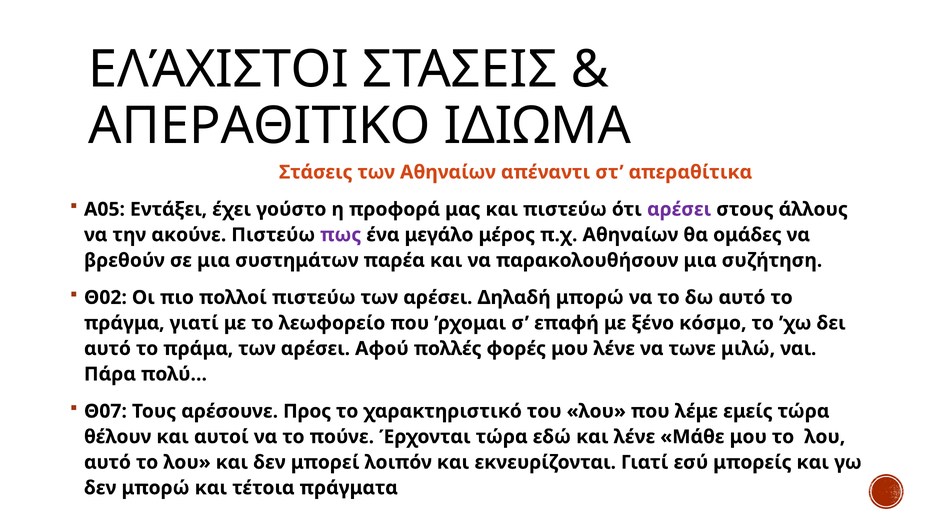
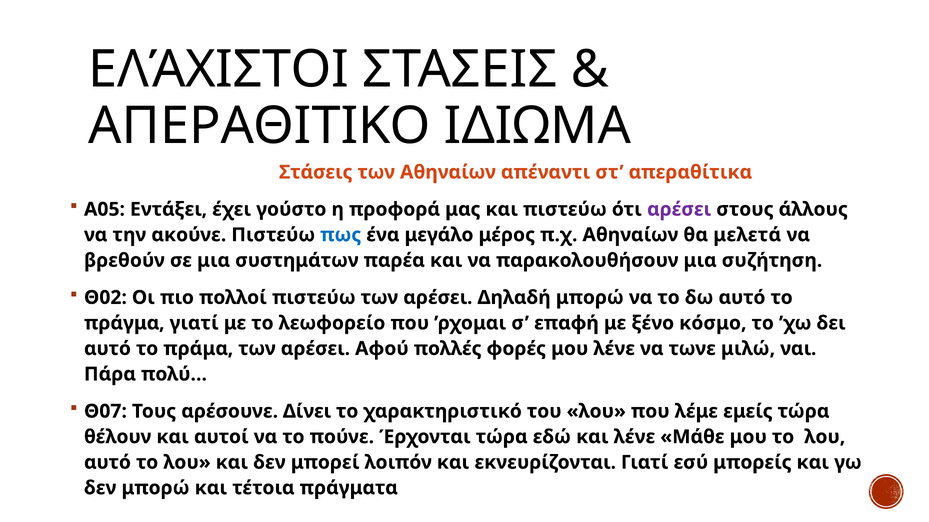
πως colour: purple -> blue (341, 235)
ομάδες: ομάδες -> μελετά (747, 235)
Προς: Προς -> Δίνει (307, 412)
